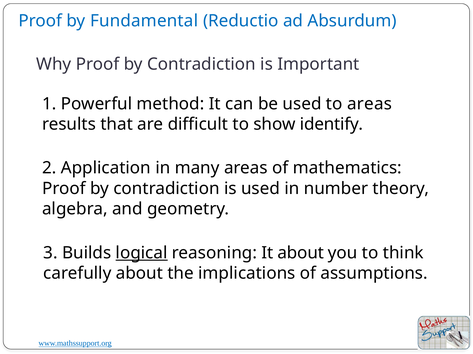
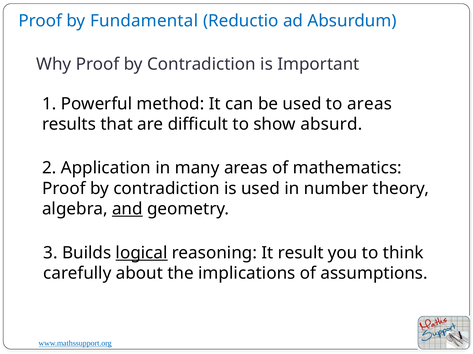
identify: identify -> absurd (331, 125)
and underline: none -> present (127, 209)
It about: about -> result (301, 253)
